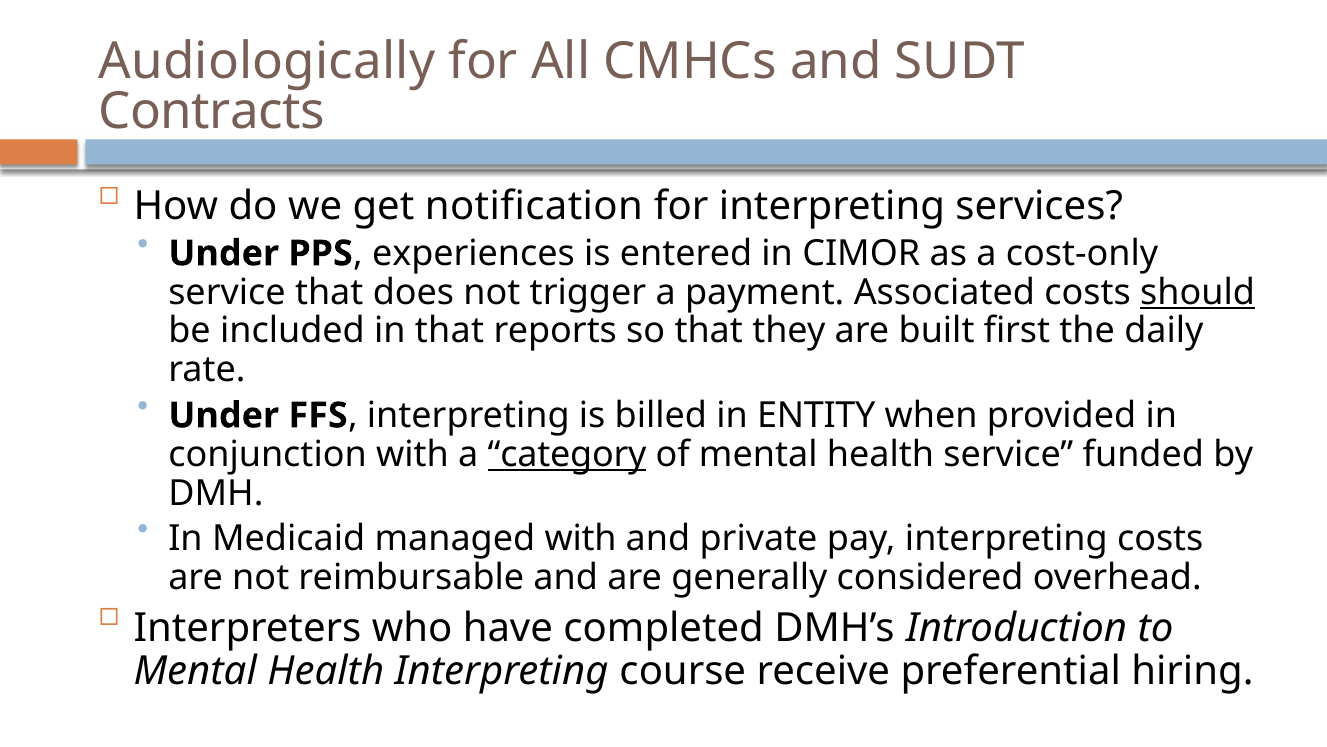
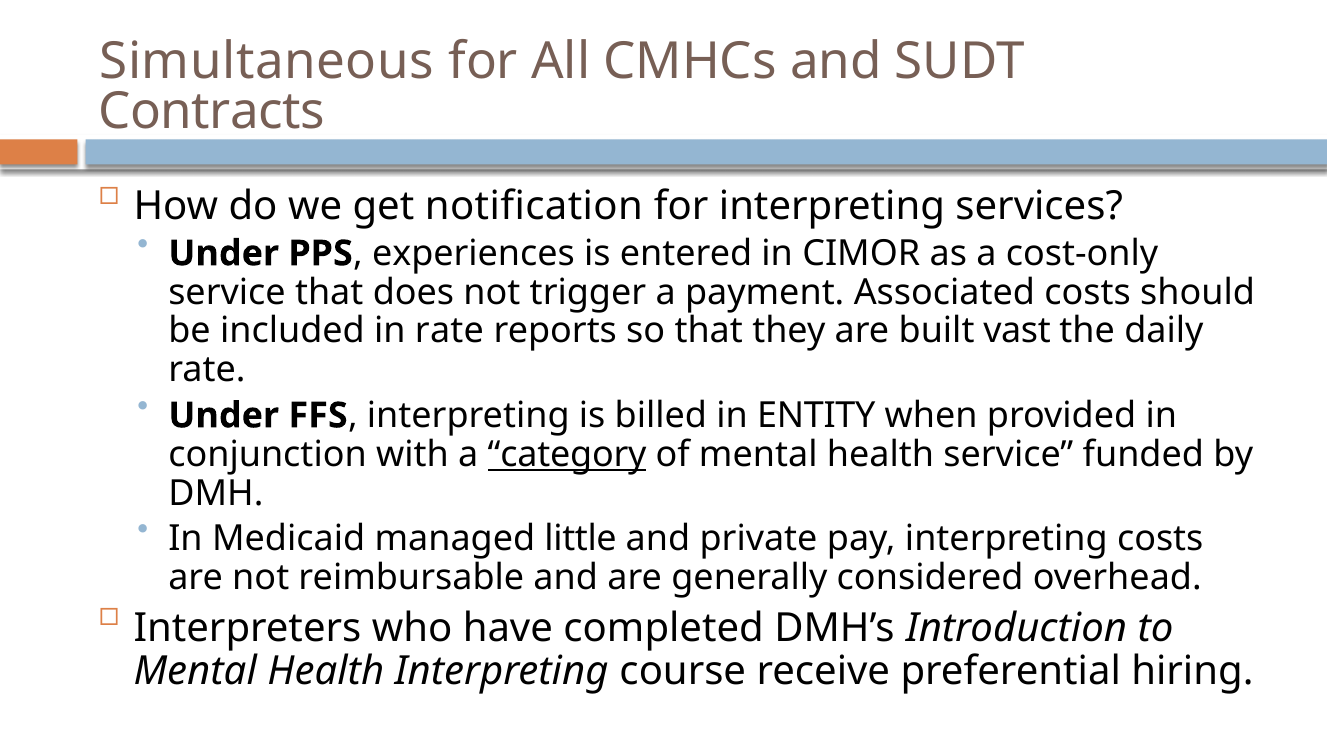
Audiologically: Audiologically -> Simultaneous (267, 62)
should underline: present -> none (1197, 292)
in that: that -> rate (449, 331)
first: first -> vast (1017, 331)
managed with: with -> little (581, 538)
